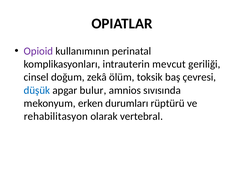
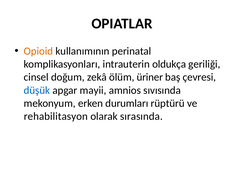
Opioid colour: purple -> orange (38, 51)
mevcut: mevcut -> oldukça (169, 64)
toksik: toksik -> üriner (150, 77)
bulur: bulur -> mayii (93, 90)
vertebral: vertebral -> sırasında (141, 116)
